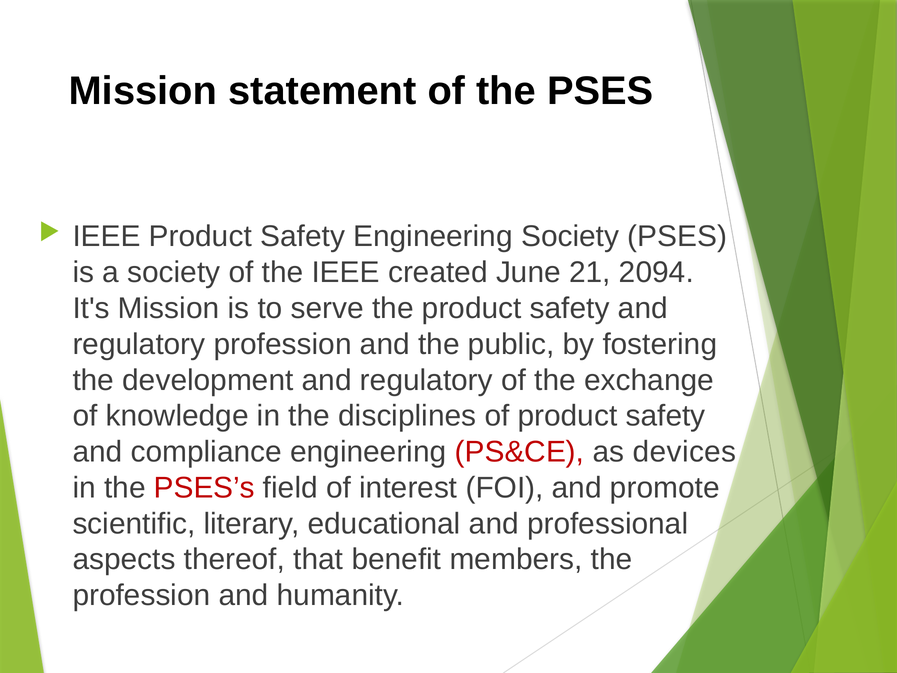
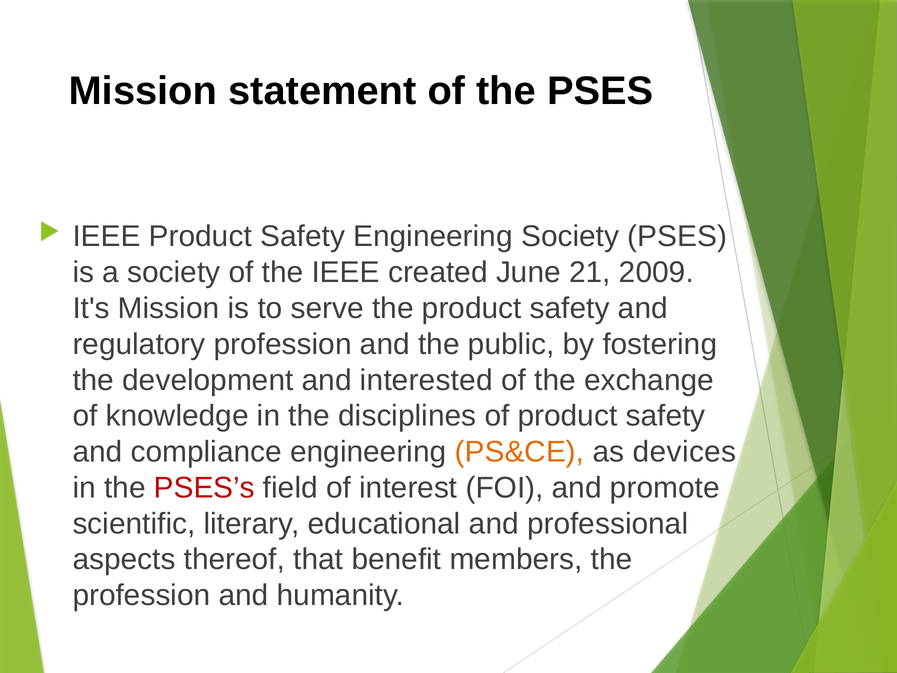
2094: 2094 -> 2009 (656, 272)
development and regulatory: regulatory -> interested (426, 380)
PS&CE colour: red -> orange (519, 452)
